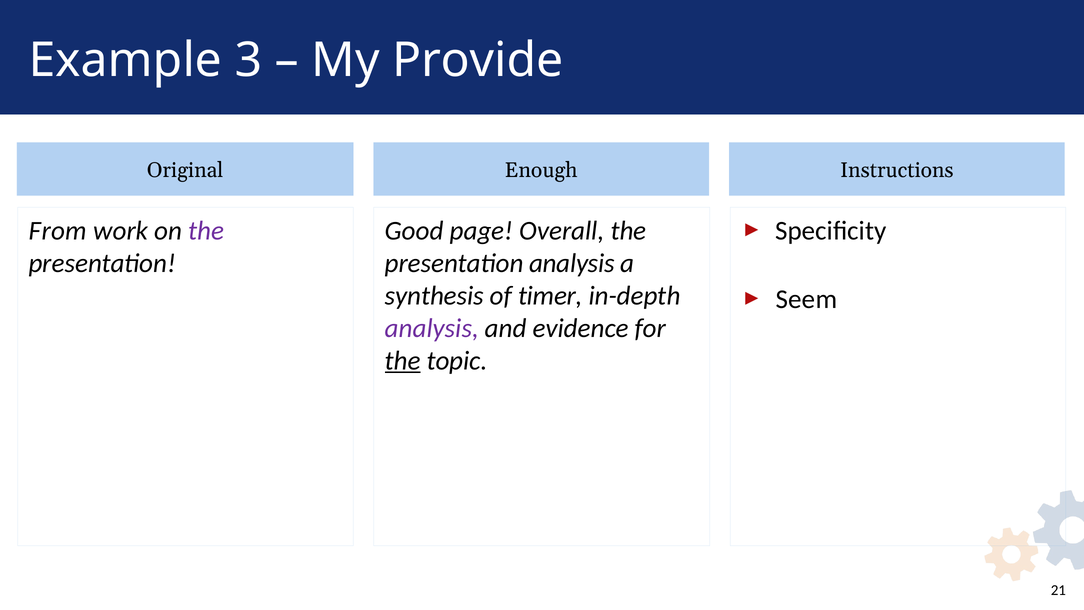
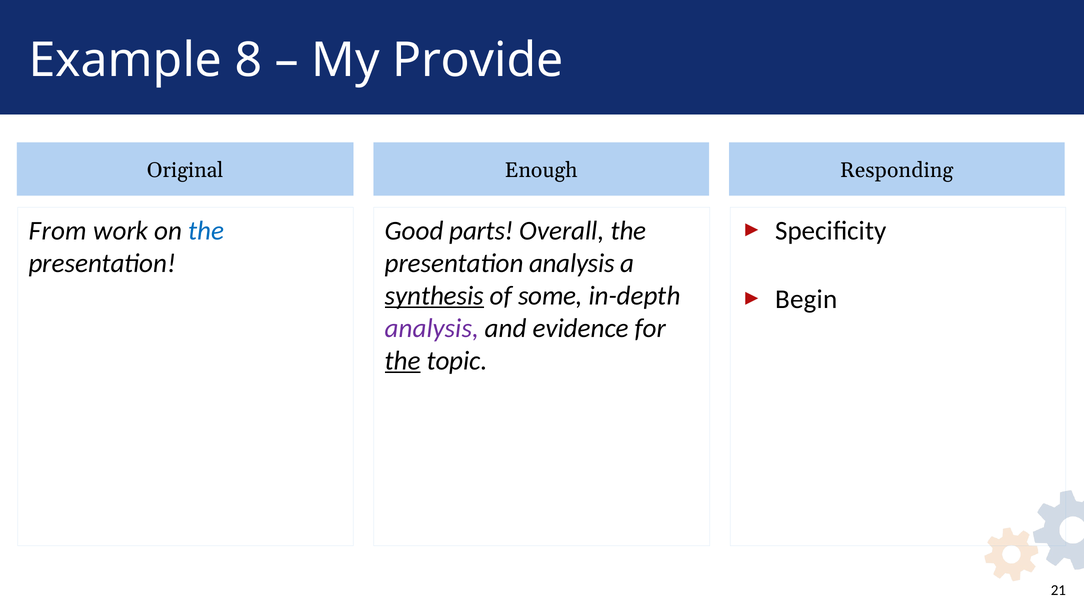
3: 3 -> 8 (248, 61)
Instructions: Instructions -> Responding (897, 170)
the colour: purple -> blue (206, 231)
page: page -> parts (482, 231)
synthesis underline: none -> present (434, 296)
timer: timer -> some (550, 296)
Seem: Seem -> Begin (806, 299)
